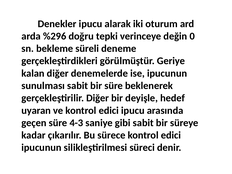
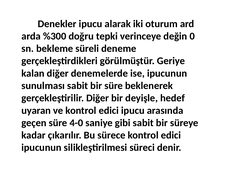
%296: %296 -> %300 (55, 36)
4-3: 4-3 -> 4-0 (76, 123)
